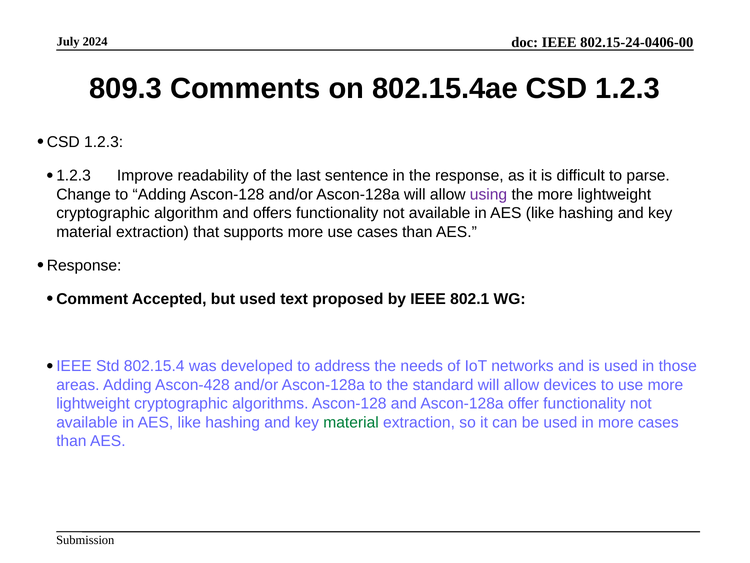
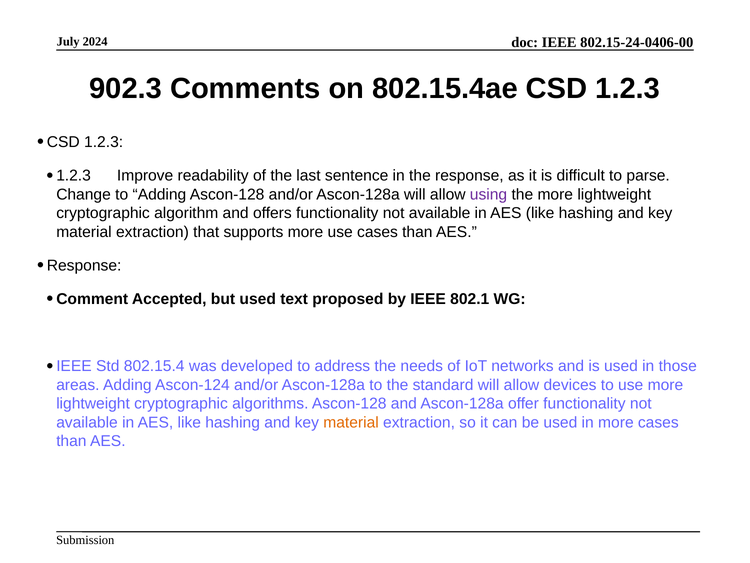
809.3: 809.3 -> 902.3 (126, 88)
Ascon-428: Ascon-428 -> Ascon-124 (192, 385)
material colour: green -> orange (351, 422)
